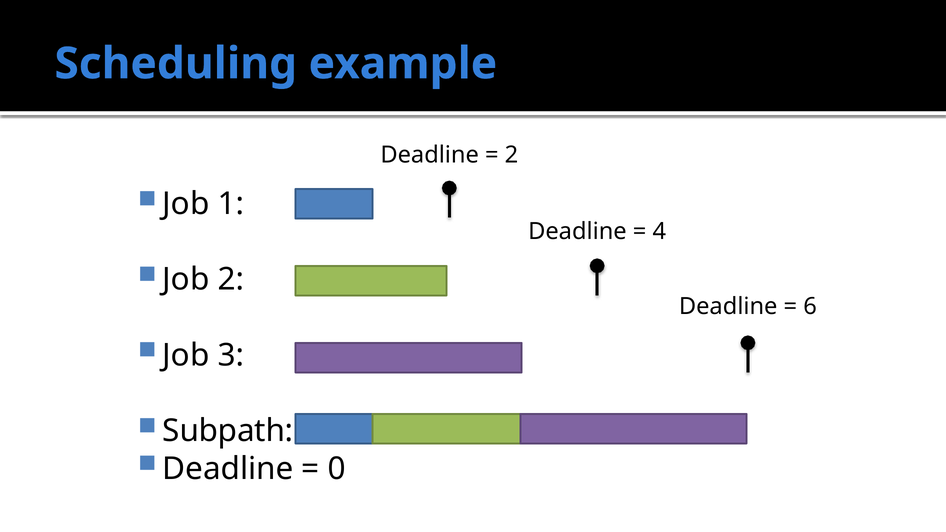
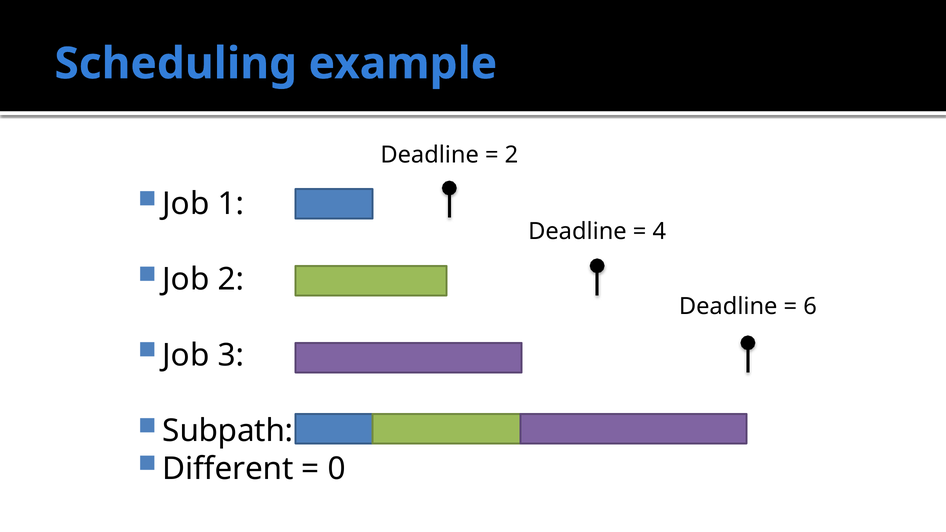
Deadline: Deadline -> Different (228, 469)
